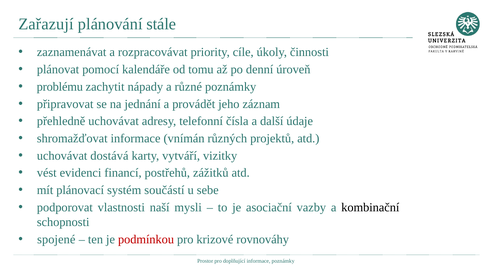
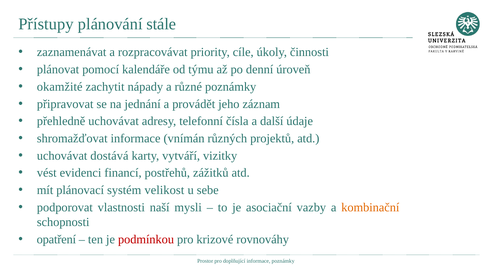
Zařazují: Zařazují -> Přístupy (46, 24)
tomu: tomu -> týmu (201, 69)
problému: problému -> okamžité (60, 87)
součástí: součástí -> velikost (164, 190)
kombinační colour: black -> orange (370, 207)
spojené: spojené -> opatření (56, 239)
